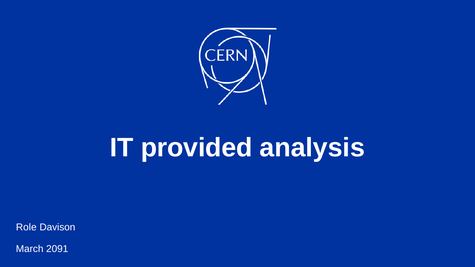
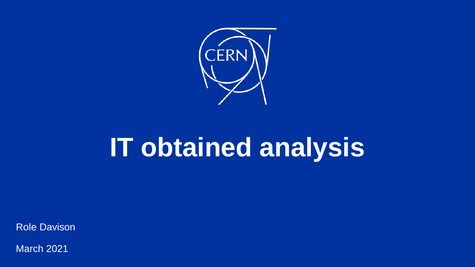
provided: provided -> obtained (196, 148)
2091: 2091 -> 2021 (57, 249)
